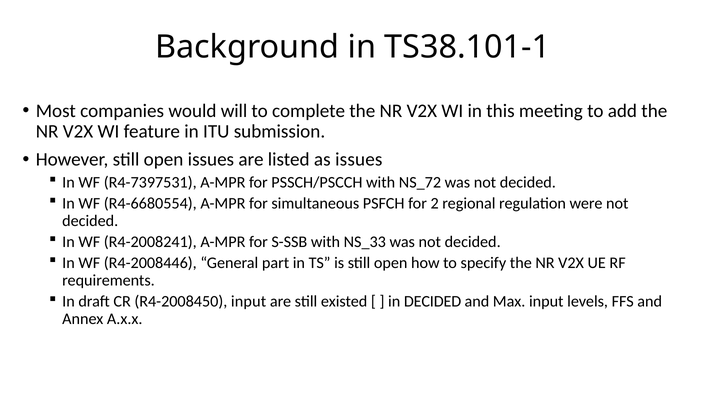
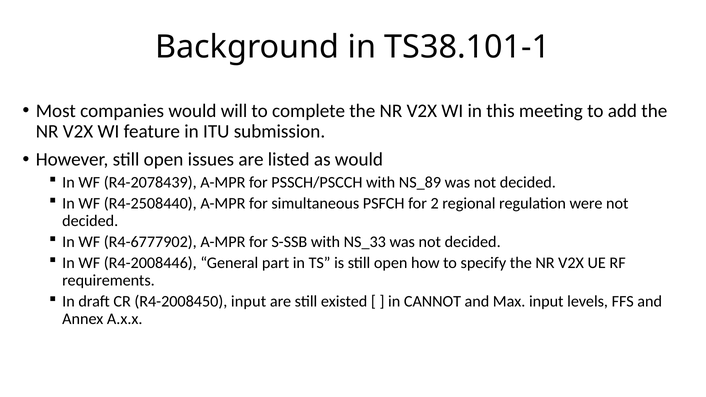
as issues: issues -> would (359, 160)
R4-7397531: R4-7397531 -> R4-2078439 (150, 182)
NS_72: NS_72 -> NS_89 (420, 182)
R4-6680554: R4-6680554 -> R4-2508440 (150, 203)
R4-2008241: R4-2008241 -> R4-6777902 (150, 242)
in DECIDED: DECIDED -> CANNOT (433, 302)
